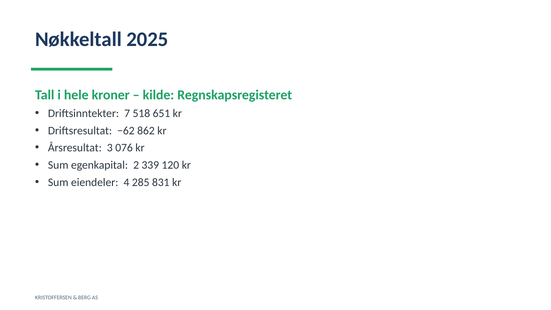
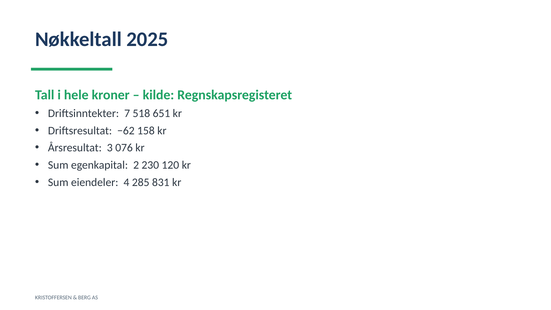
862: 862 -> 158 (146, 131)
339: 339 -> 230 (150, 165)
